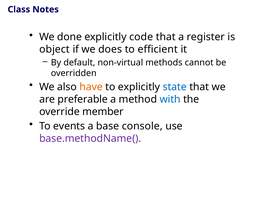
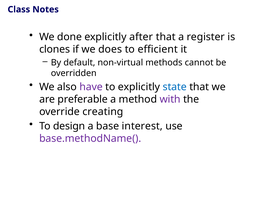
code: code -> after (141, 37)
object: object -> clones (55, 50)
have colour: orange -> purple (91, 87)
with colour: blue -> purple (170, 99)
member: member -> creating (103, 112)
events: events -> design (69, 126)
console: console -> interest (142, 126)
